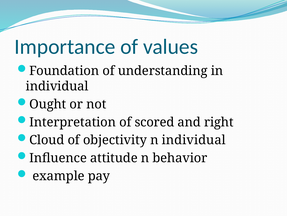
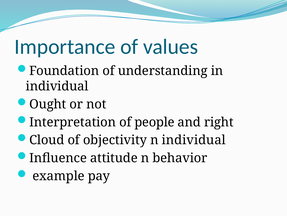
scored: scored -> people (154, 122)
